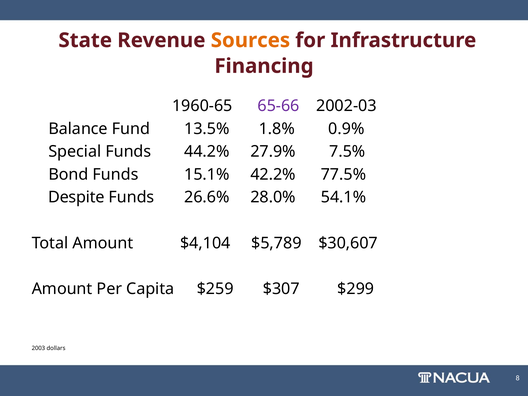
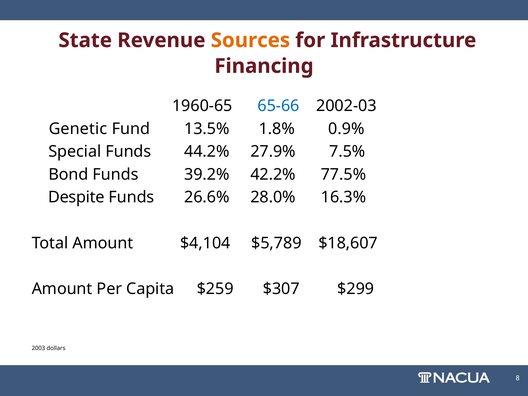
65-66 colour: purple -> blue (279, 106)
Balance: Balance -> Genetic (78, 129)
15.1%: 15.1% -> 39.2% (207, 174)
54.1%: 54.1% -> 16.3% (344, 197)
$30,607: $30,607 -> $18,607 (348, 243)
